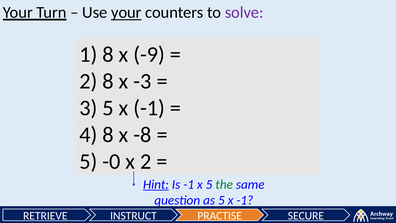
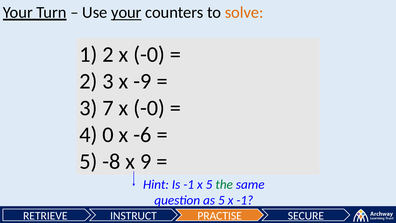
solve colour: purple -> orange (244, 13)
8: 8 -> 2 (108, 54)
-9: -9 -> -0 (149, 54)
2 8: 8 -> 3 (108, 81)
-3: -3 -> -9 (142, 81)
3 5: 5 -> 7 (108, 108)
-1: -1 -> -0 (149, 108)
4 8: 8 -> 0 (108, 135)
x -8: -8 -> -6 (142, 135)
5 -0: -0 -> -8 (111, 161)
x 2: 2 -> 9 (146, 161)
Hint underline: present -> none (156, 184)
